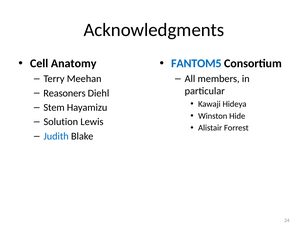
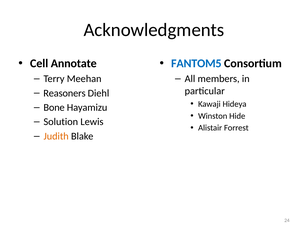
Anatomy: Anatomy -> Annotate (74, 63)
Stem: Stem -> Bone (54, 107)
Judith colour: blue -> orange (56, 136)
